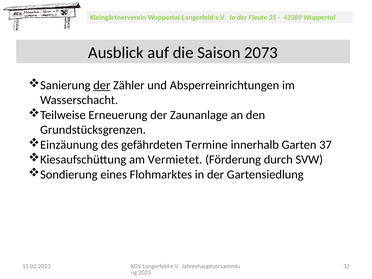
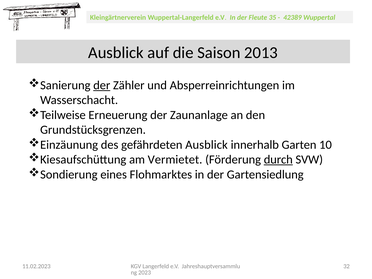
2073: 2073 -> 2013 (261, 53)
gefährdeten Termine: Termine -> Ausblick (207, 145)
37: 37 -> 10 (326, 145)
durch underline: none -> present (278, 160)
